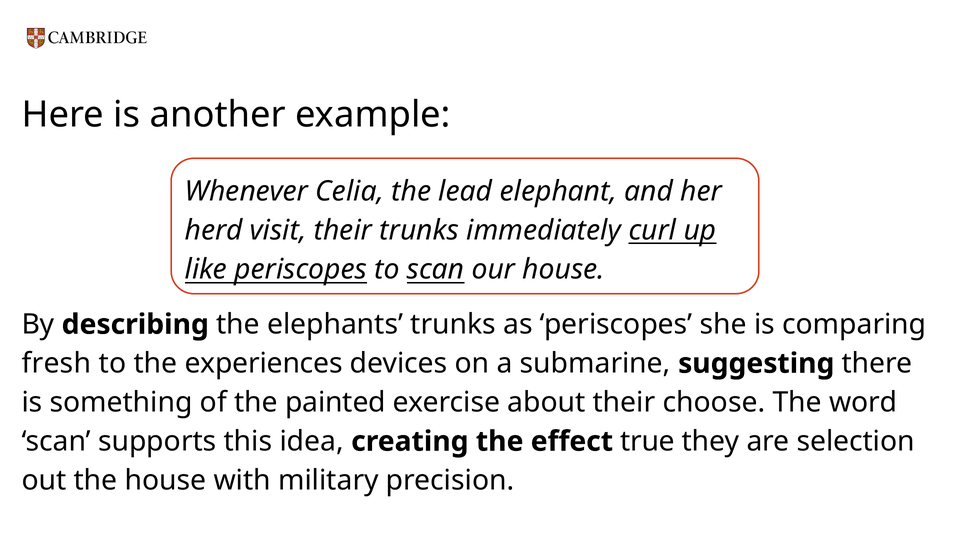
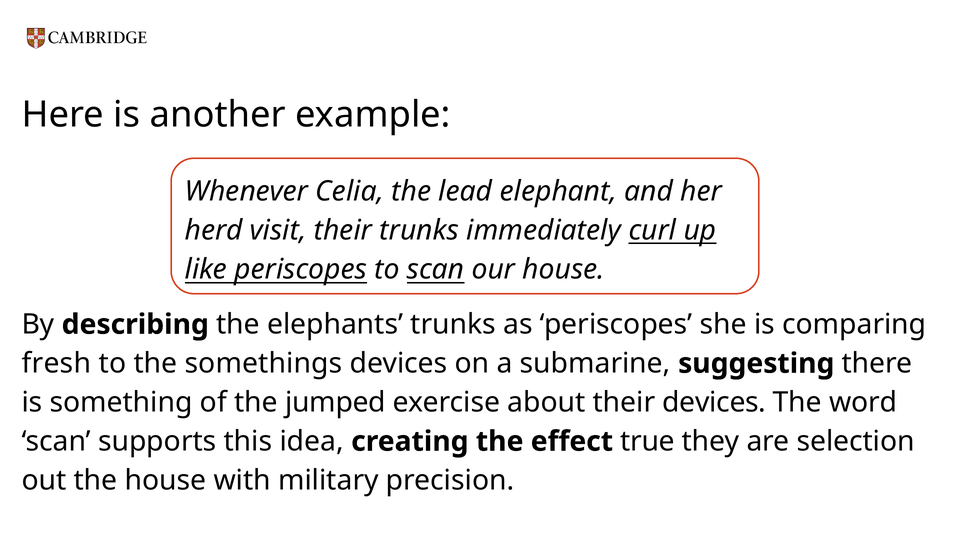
experiences: experiences -> somethings (263, 364)
painted: painted -> jumped (335, 403)
their choose: choose -> devices (714, 403)
